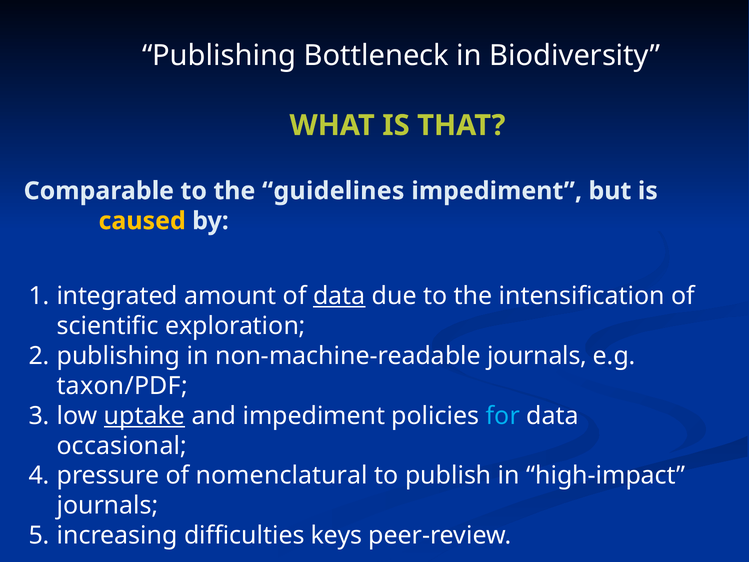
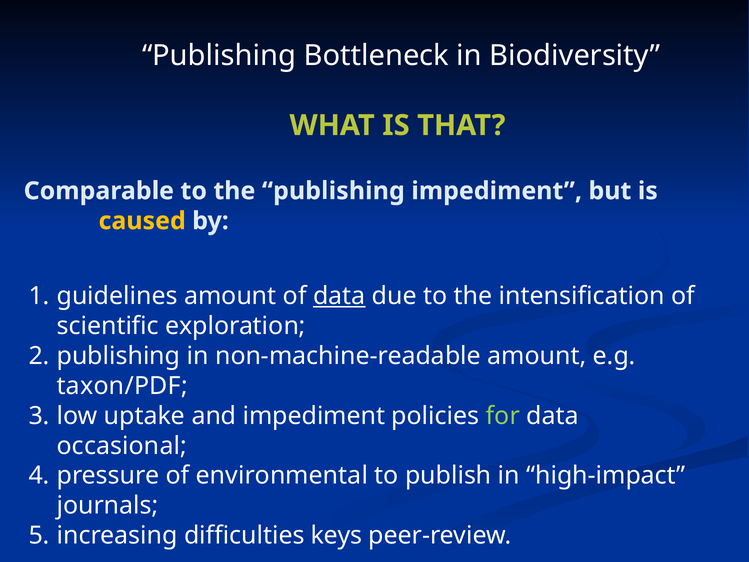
the guidelines: guidelines -> publishing (333, 191)
integrated: integrated -> guidelines (117, 296)
non-machine-readable journals: journals -> amount (537, 356)
uptake underline: present -> none (144, 416)
for colour: light blue -> light green (503, 416)
nomenclatural: nomenclatural -> environmental (282, 476)
